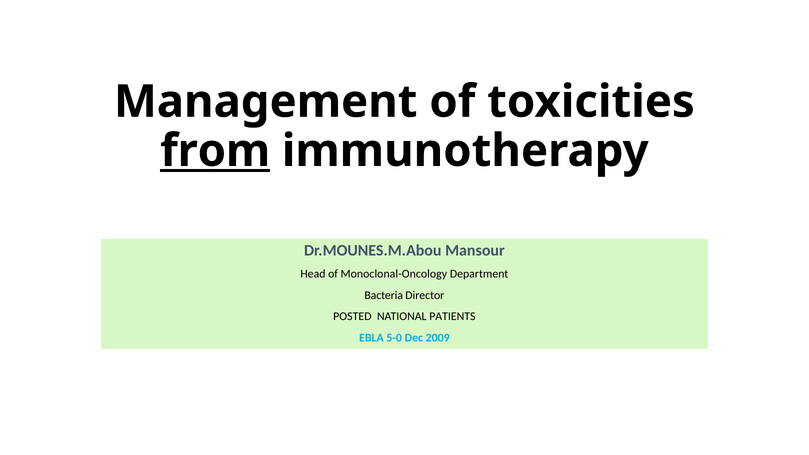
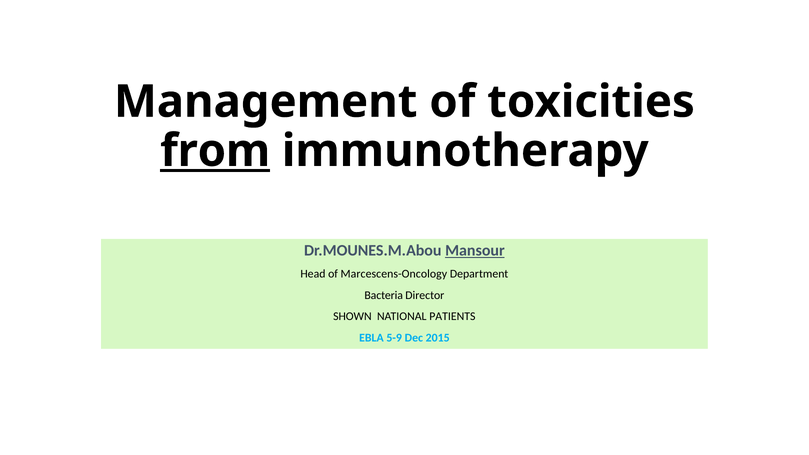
Mansour underline: none -> present (475, 251)
Monoclonal-Oncology: Monoclonal-Oncology -> Marcescens-Oncology (394, 274)
POSTED: POSTED -> SHOWN (352, 316)
5-0: 5-0 -> 5-9 (394, 338)
2009: 2009 -> 2015 (438, 338)
